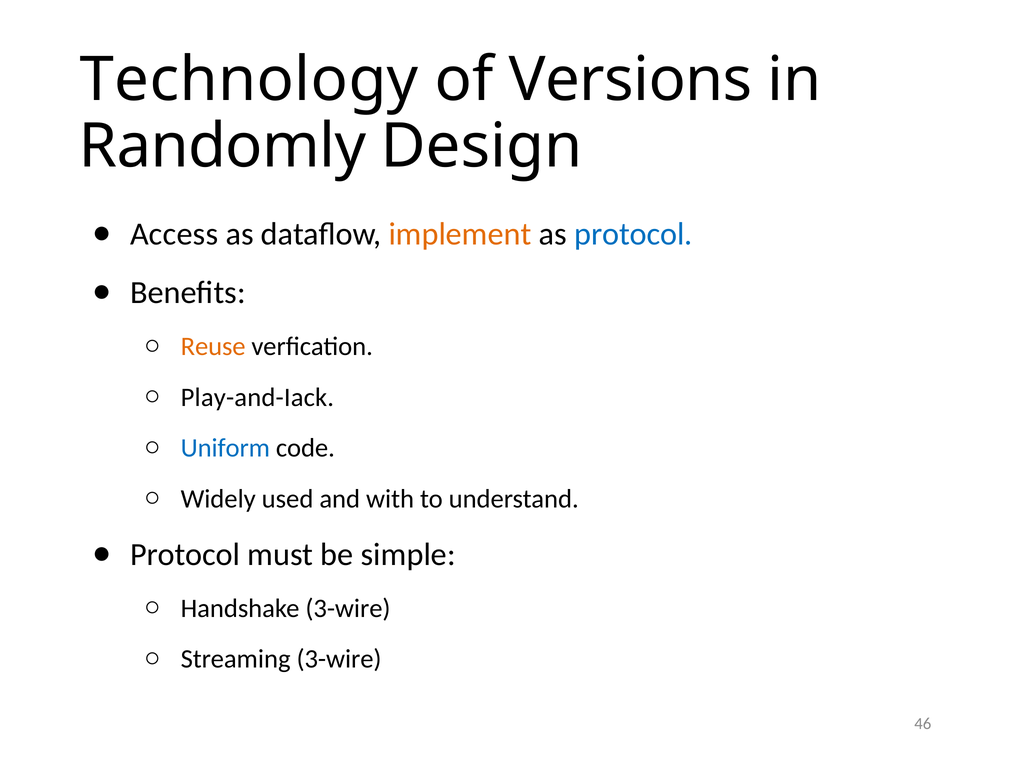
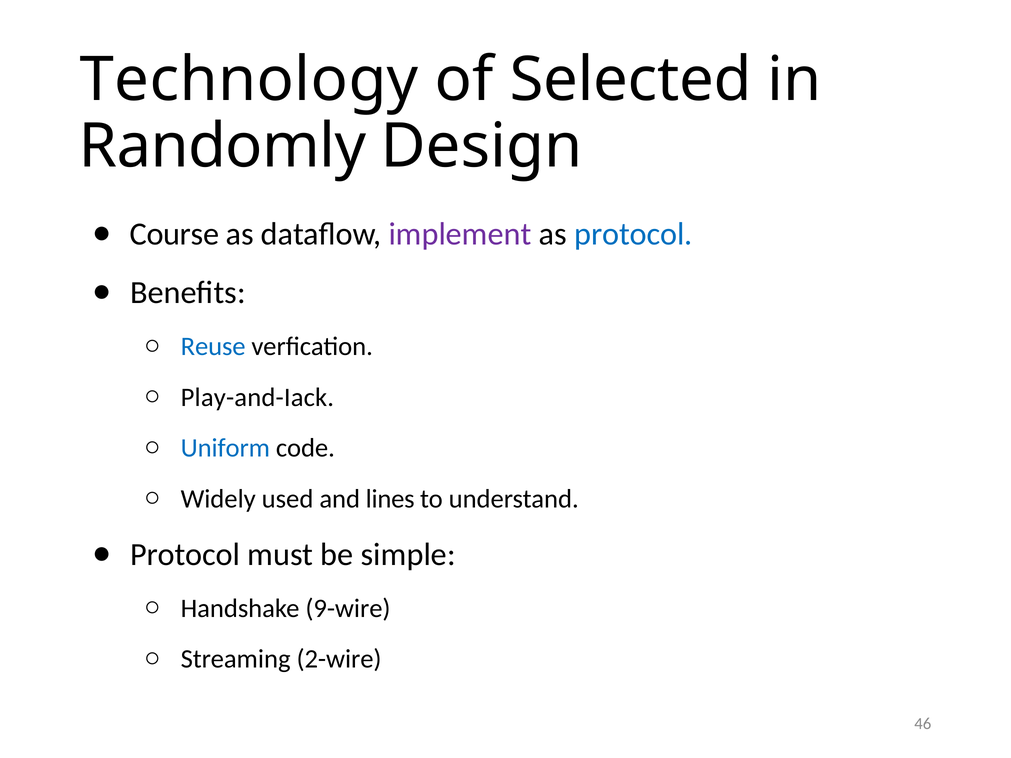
Versions: Versions -> Selected (631, 80)
Access: Access -> Course (174, 234)
implement colour: orange -> purple (460, 234)
Reuse colour: orange -> blue (213, 347)
with: with -> lines (390, 499)
Handshake 3-wire: 3-wire -> 9-wire (348, 609)
Streaming 3-wire: 3-wire -> 2-wire (339, 659)
